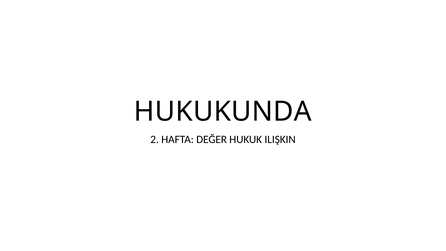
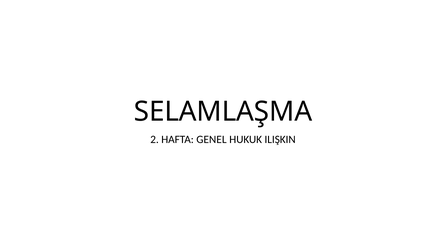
HUKUKUNDA: HUKUKUNDA -> SELAMLAŞMA (223, 111)
DEĞER: DEĞER -> GENEL (212, 139)
